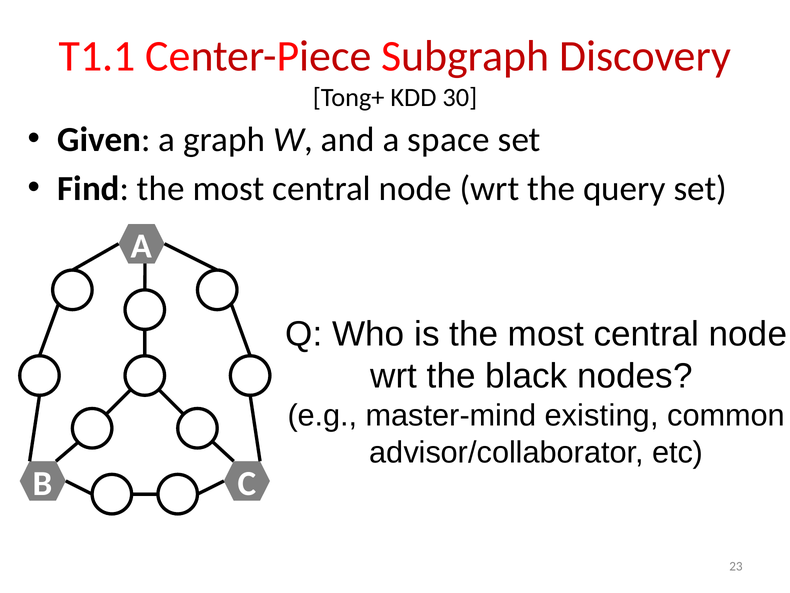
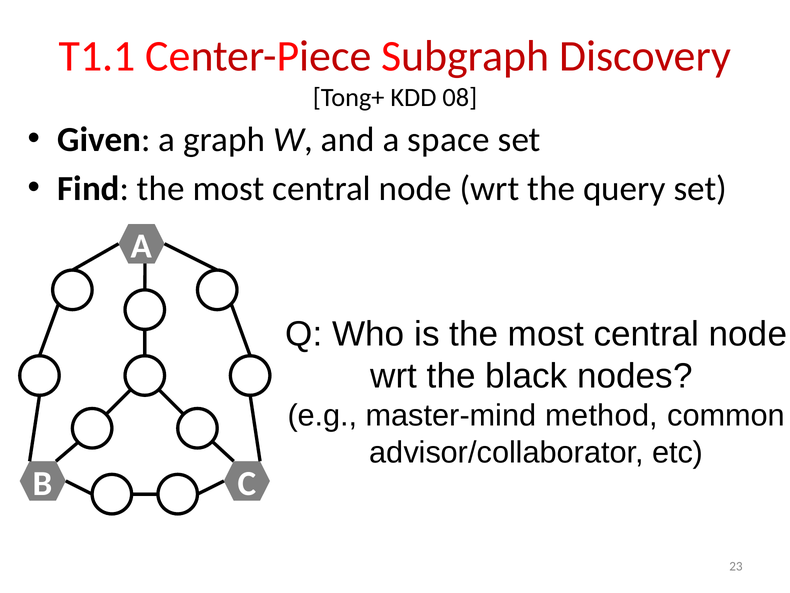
30: 30 -> 08 (460, 97)
existing: existing -> method (602, 415)
